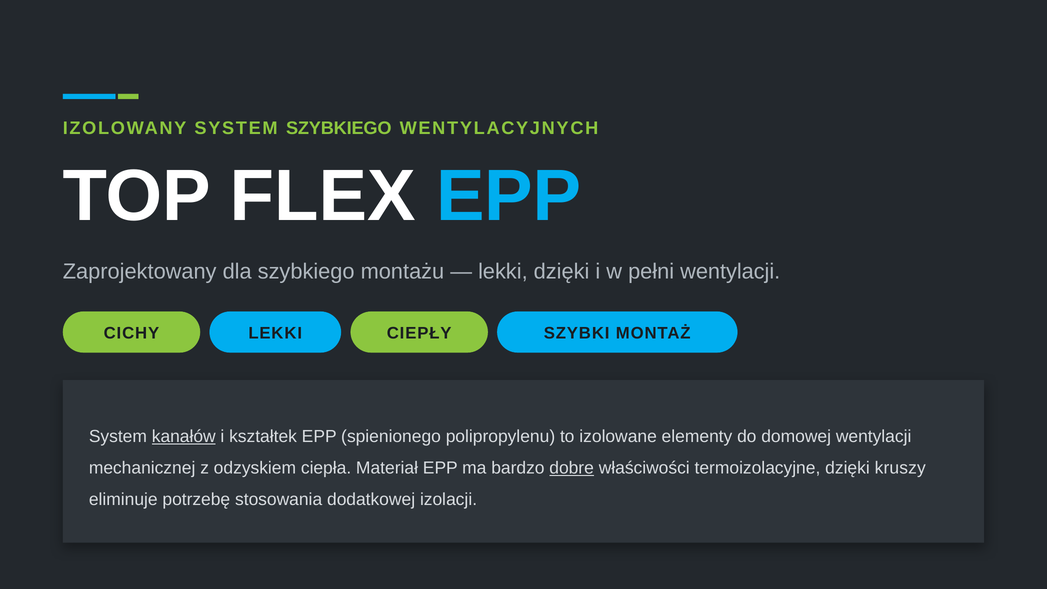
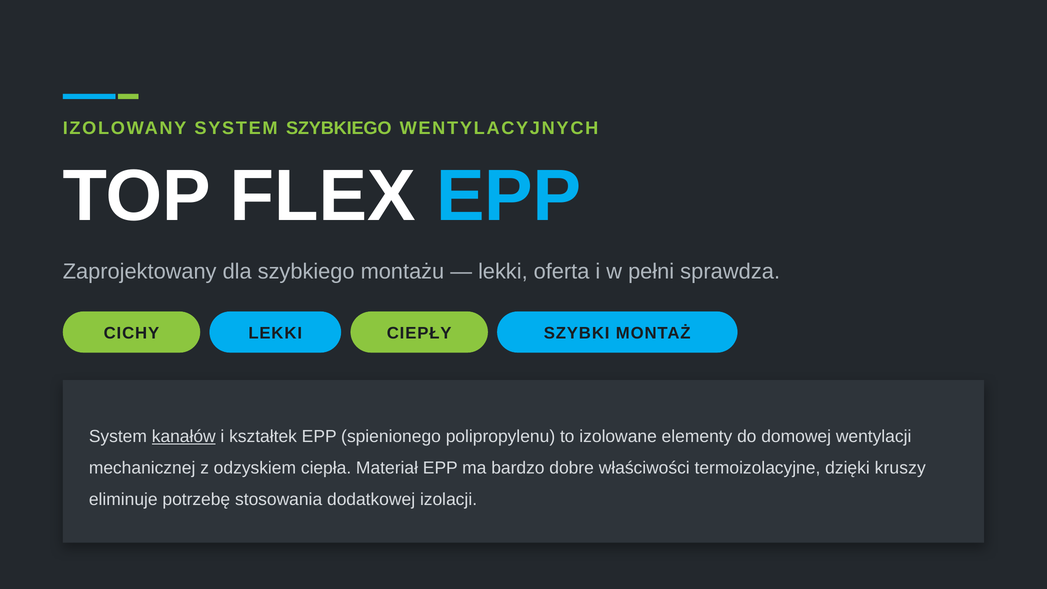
lekki dzięki: dzięki -> oferta (562, 272)
pełni wentylacji: wentylacji -> sprawdza (730, 272)
dobre underline: present -> none (572, 468)
